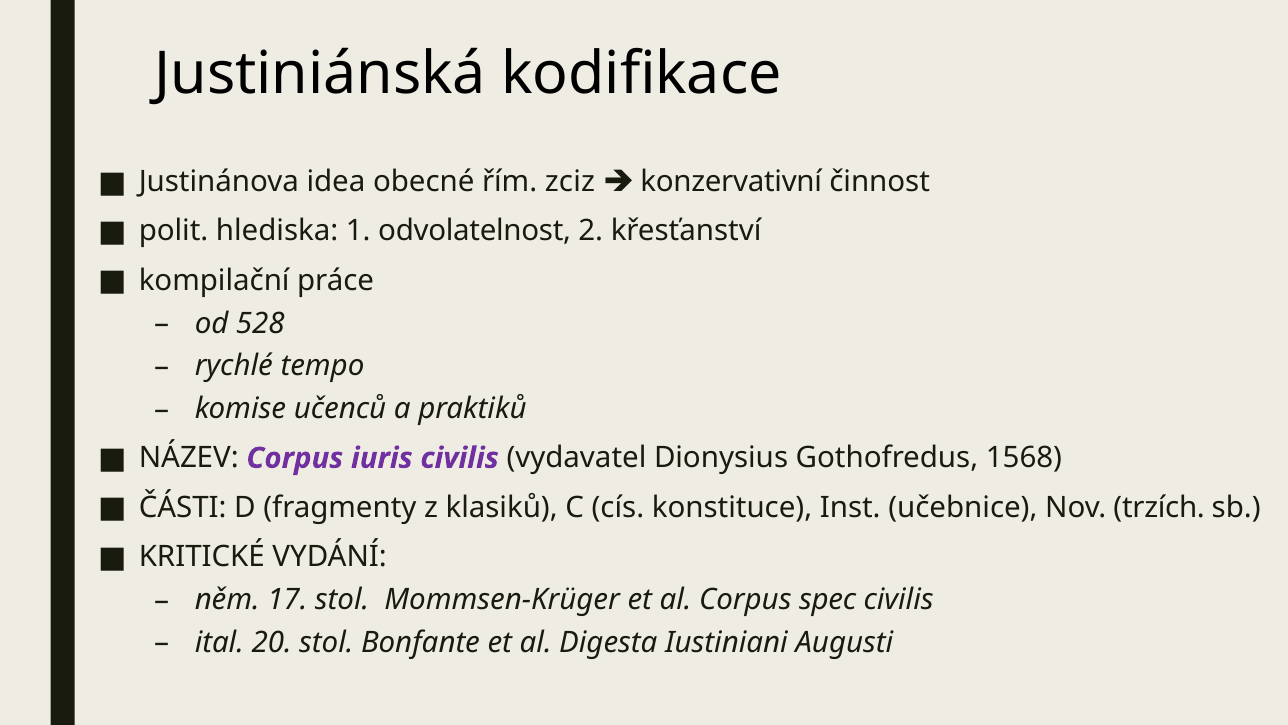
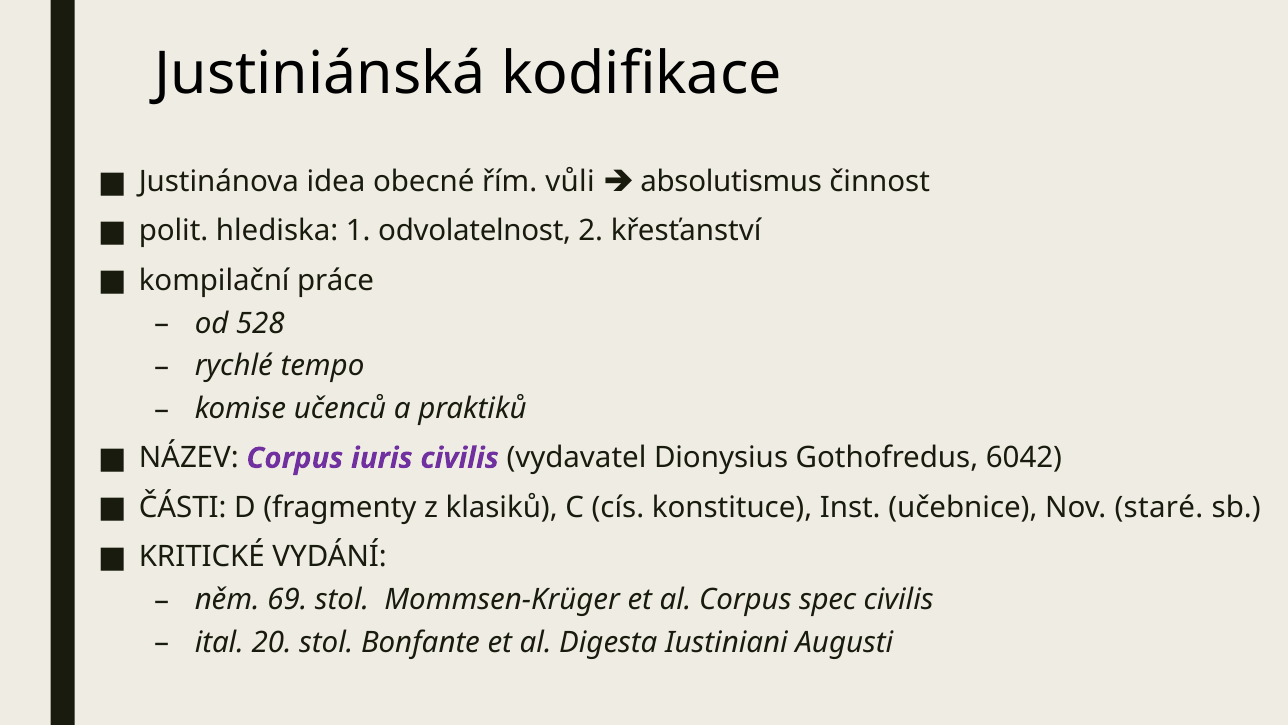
zciz: zciz -> vůli (570, 182)
konzervativní: konzervativní -> absolutismus (731, 182)
1568: 1568 -> 6042 (1024, 458)
trzích: trzích -> staré (1159, 507)
17: 17 -> 69 (287, 599)
